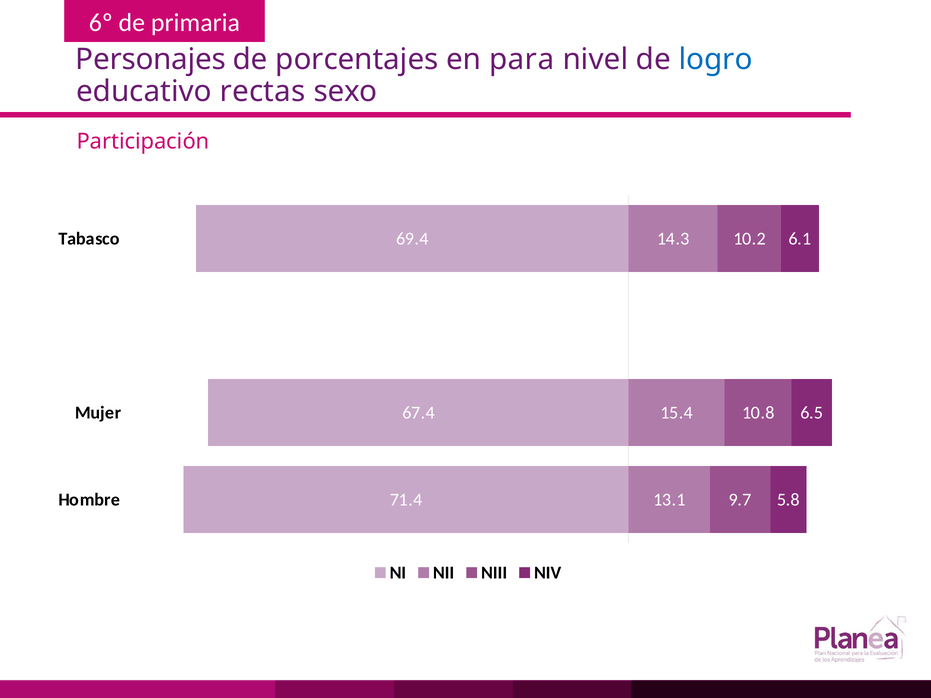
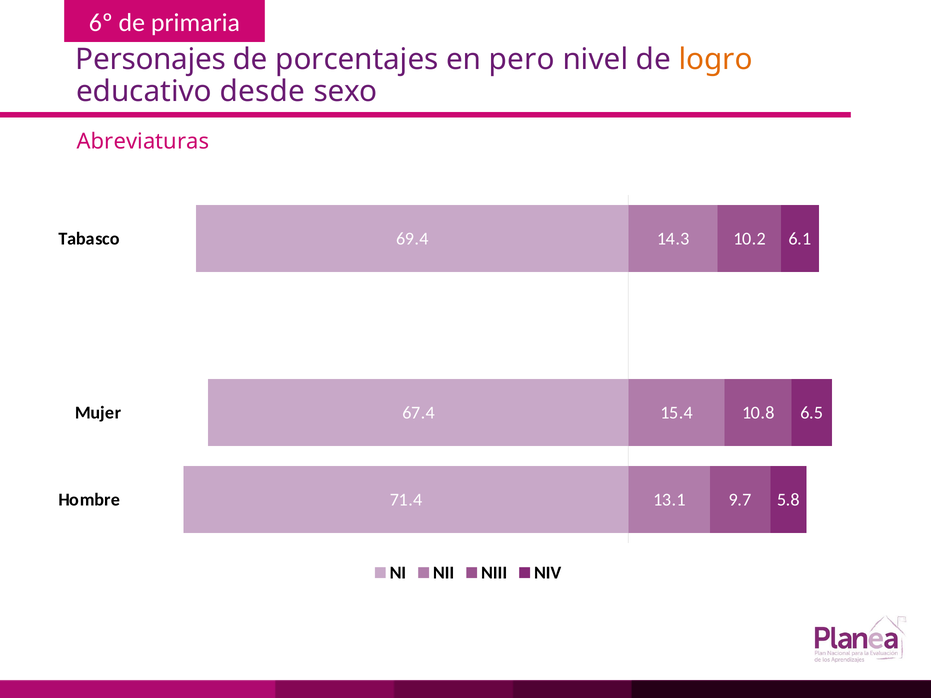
para: para -> pero (522, 59)
logro colour: blue -> orange (716, 59)
rectas: rectas -> desde (262, 92)
Participación: Participación -> Abreviaturas (143, 142)
